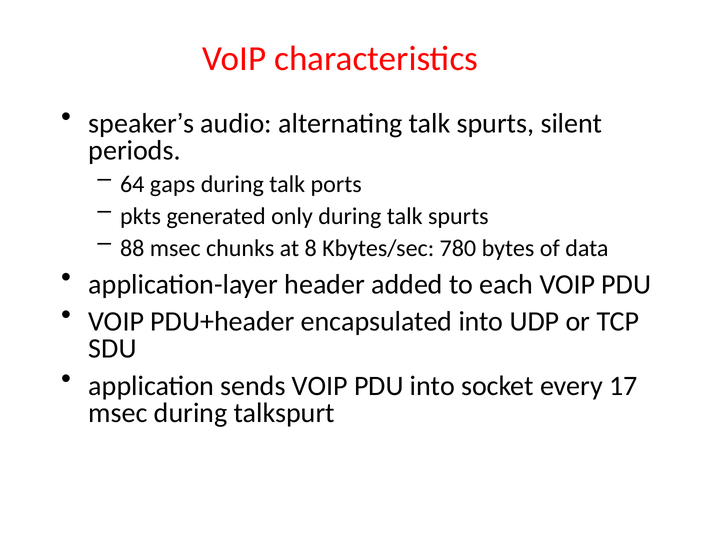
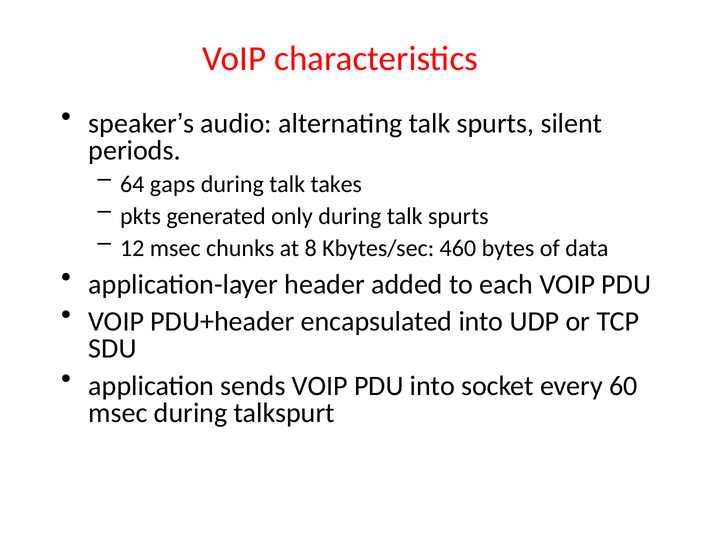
ports: ports -> takes (336, 184)
88: 88 -> 12 (132, 248)
780: 780 -> 460 (458, 248)
17: 17 -> 60 (623, 386)
